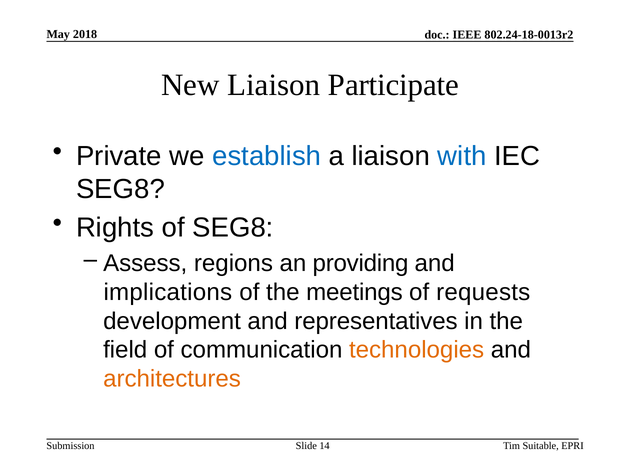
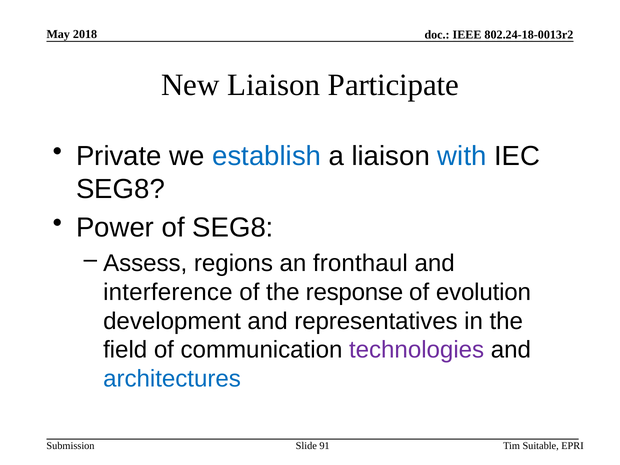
Rights: Rights -> Power (115, 228)
providing: providing -> fronthaul (360, 263)
implications: implications -> interference (168, 292)
meetings: meetings -> response (354, 292)
requests: requests -> evolution (483, 292)
technologies colour: orange -> purple (417, 350)
architectures colour: orange -> blue (172, 379)
14: 14 -> 91 (325, 446)
